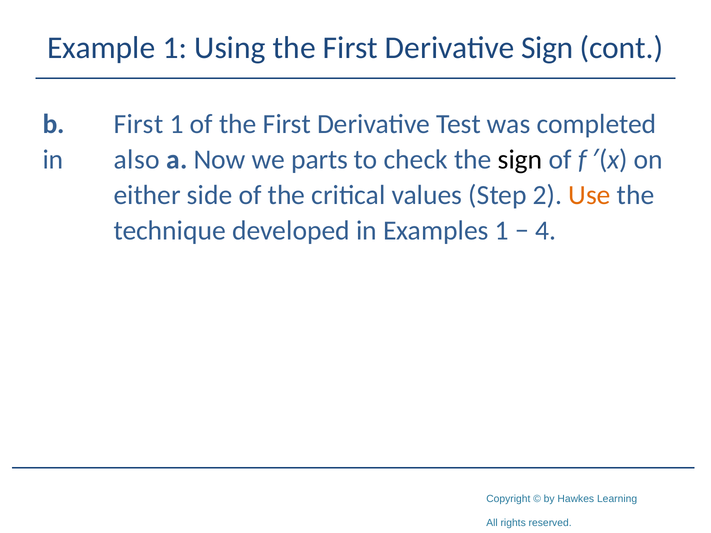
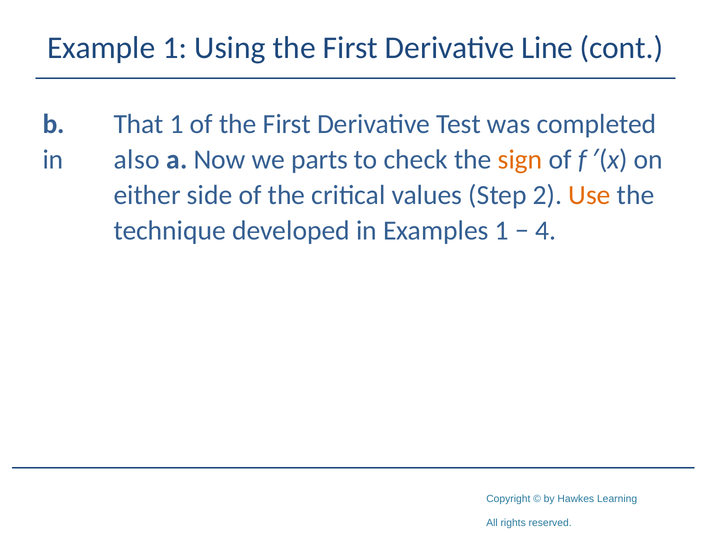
Derivative Sign: Sign -> Line (547, 48)
b First: First -> That (139, 124)
sign colour: black -> orange (520, 159)
